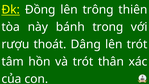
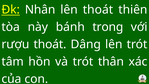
Đồng: Đồng -> Nhân (40, 10)
lên trông: trông -> thoát (98, 10)
